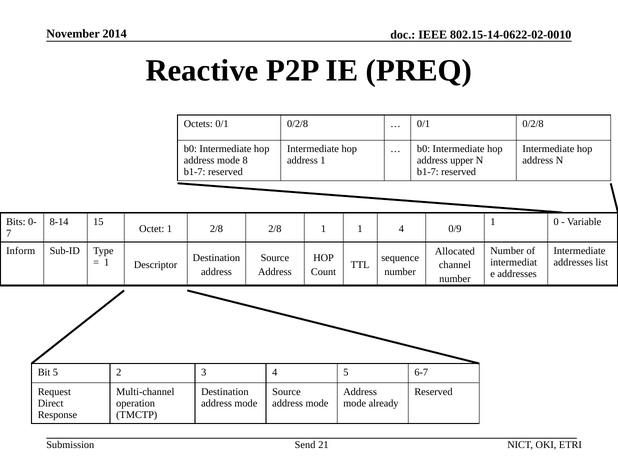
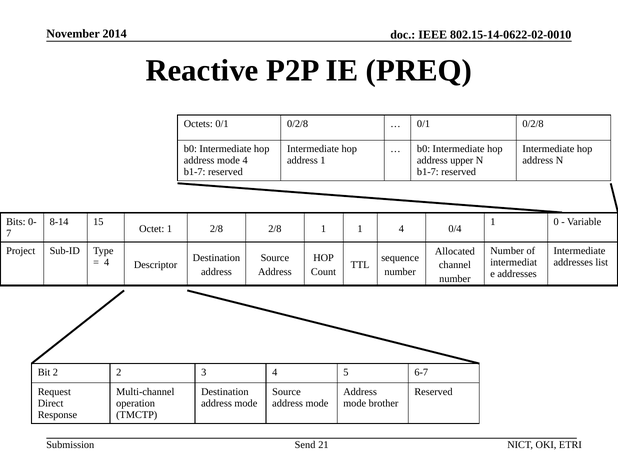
mode 8: 8 -> 4 (245, 160)
0/9: 0/9 -> 0/4 (455, 228)
Inform: Inform -> Project (21, 251)
1: 1 -> 4 (107, 262)
Bit 5: 5 -> 2 (55, 372)
already: already -> brother (384, 403)
